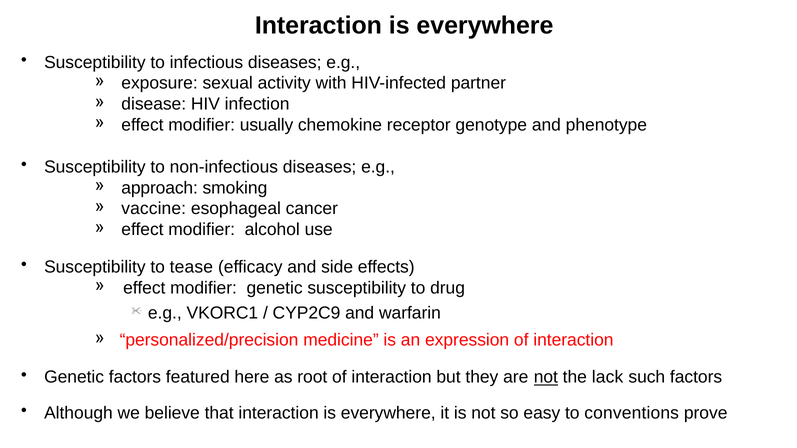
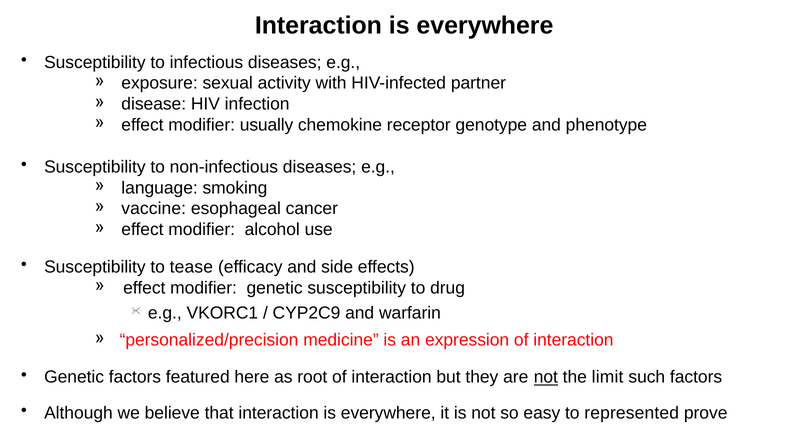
approach: approach -> language (160, 188)
lack: lack -> limit (608, 377)
conventions: conventions -> represented (632, 413)
